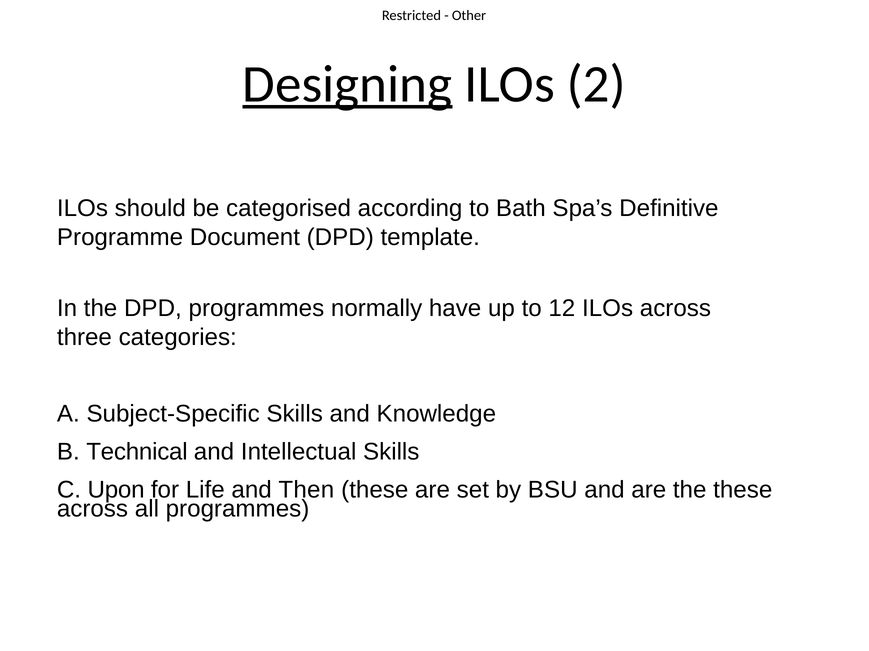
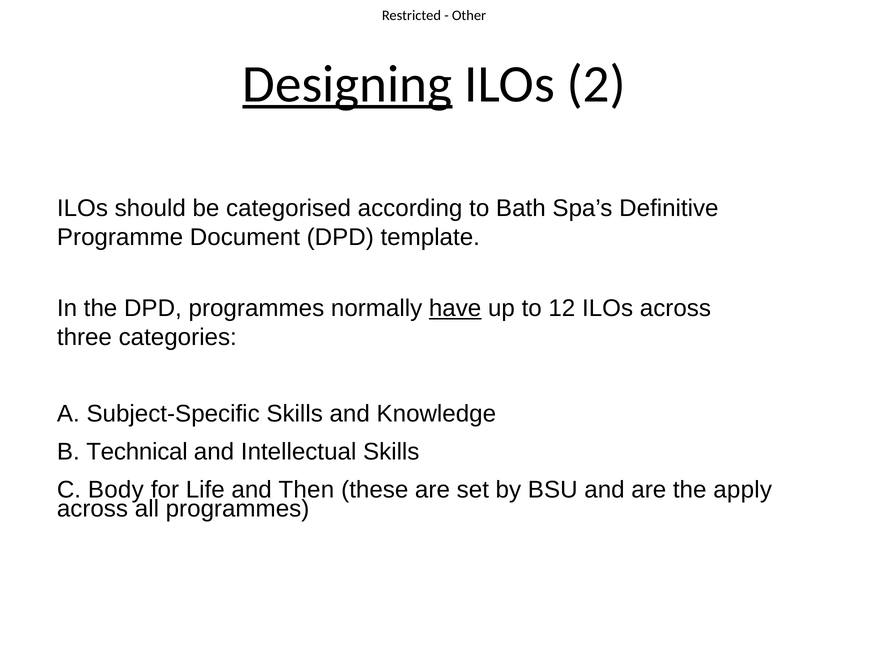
have underline: none -> present (455, 309)
Upon: Upon -> Body (116, 491)
the these: these -> apply (743, 491)
